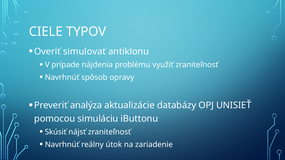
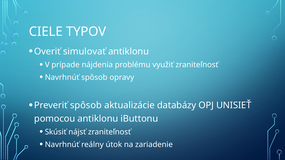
Preveriť analýza: analýza -> spôsob (86, 106)
pomocou simuláciu: simuláciu -> antiklonu (98, 119)
